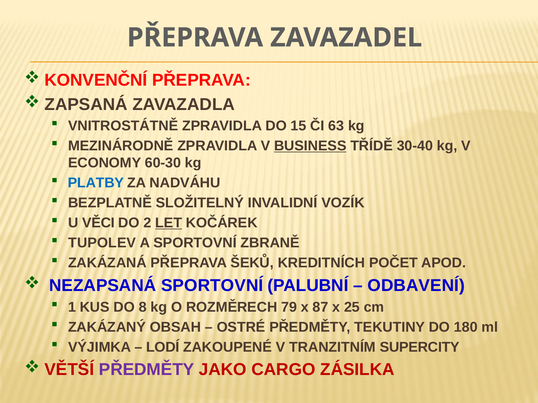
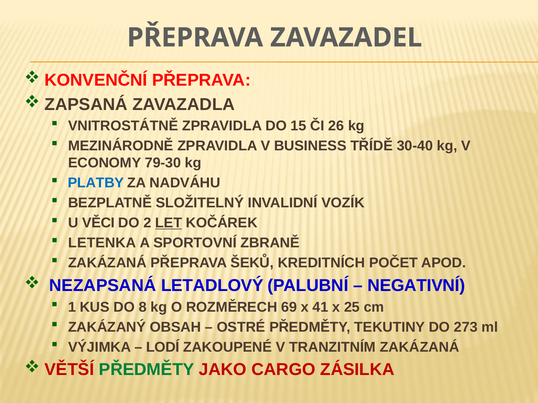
63: 63 -> 26 (336, 126)
BUSINESS underline: present -> none (310, 146)
60-30: 60-30 -> 79-30 (163, 163)
TUPOLEV: TUPOLEV -> LETENKA (102, 243)
NEZAPSANÁ SPORTOVNÍ: SPORTOVNÍ -> LETADLOVÝ (212, 286)
ODBAVENÍ: ODBAVENÍ -> NEGATIVNÍ (416, 286)
79: 79 -> 69 (289, 307)
87: 87 -> 41 (321, 307)
180: 180 -> 273 (466, 327)
TRANZITNÍM SUPERCITY: SUPERCITY -> ZAKÁZANÁ (420, 347)
PŘEDMĚTY colour: purple -> green (147, 370)
